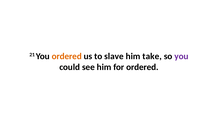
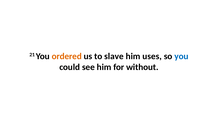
take: take -> uses (152, 56)
you colour: purple -> blue (181, 56)
for ordered: ordered -> without (142, 67)
